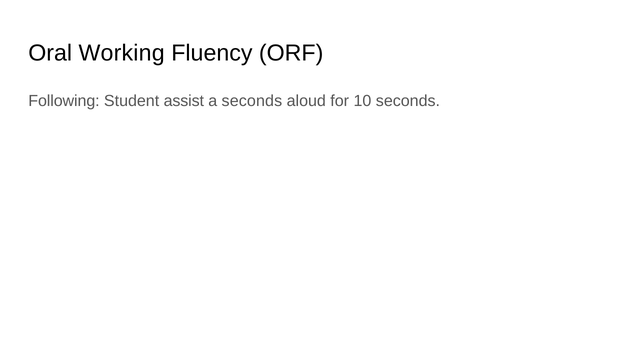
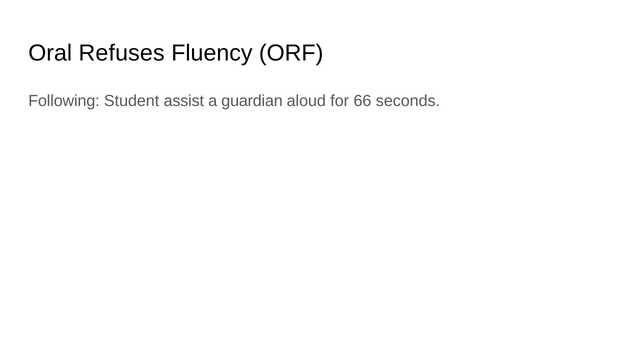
Working: Working -> Refuses (122, 53)
a seconds: seconds -> guardian (252, 101)
10: 10 -> 66 (362, 101)
